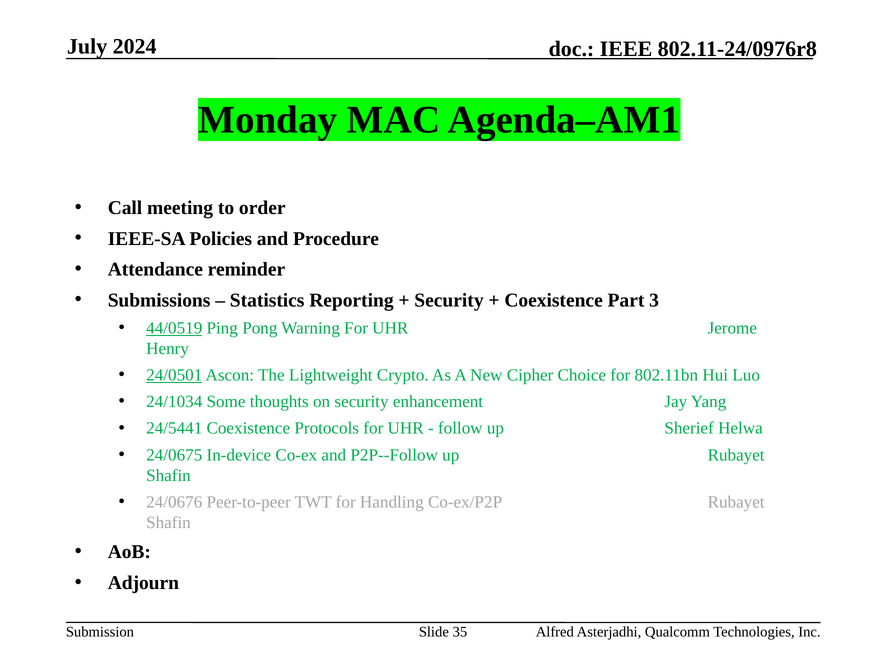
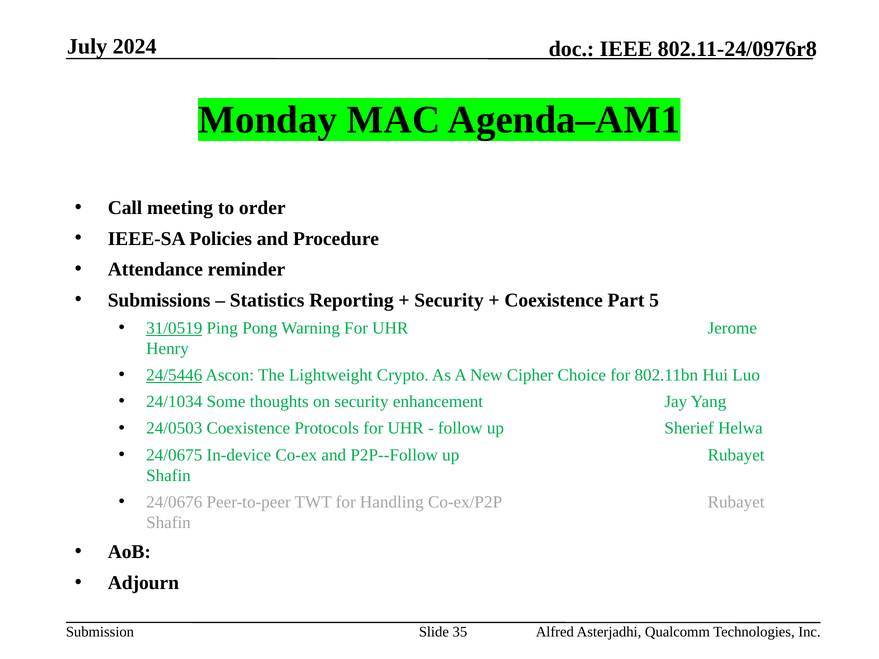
3: 3 -> 5 (654, 300)
44/0519: 44/0519 -> 31/0519 (174, 328)
24/0501: 24/0501 -> 24/5446 (174, 375)
24/5441: 24/5441 -> 24/0503 (174, 428)
